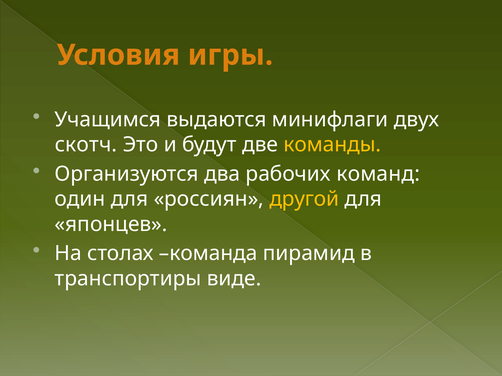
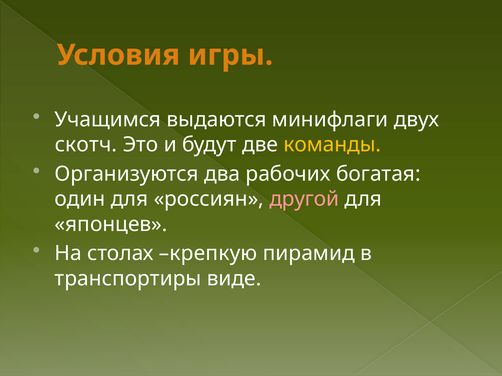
команд: команд -> богатая (378, 174)
другой colour: yellow -> pink (304, 199)
команда: команда -> крепкую (208, 254)
